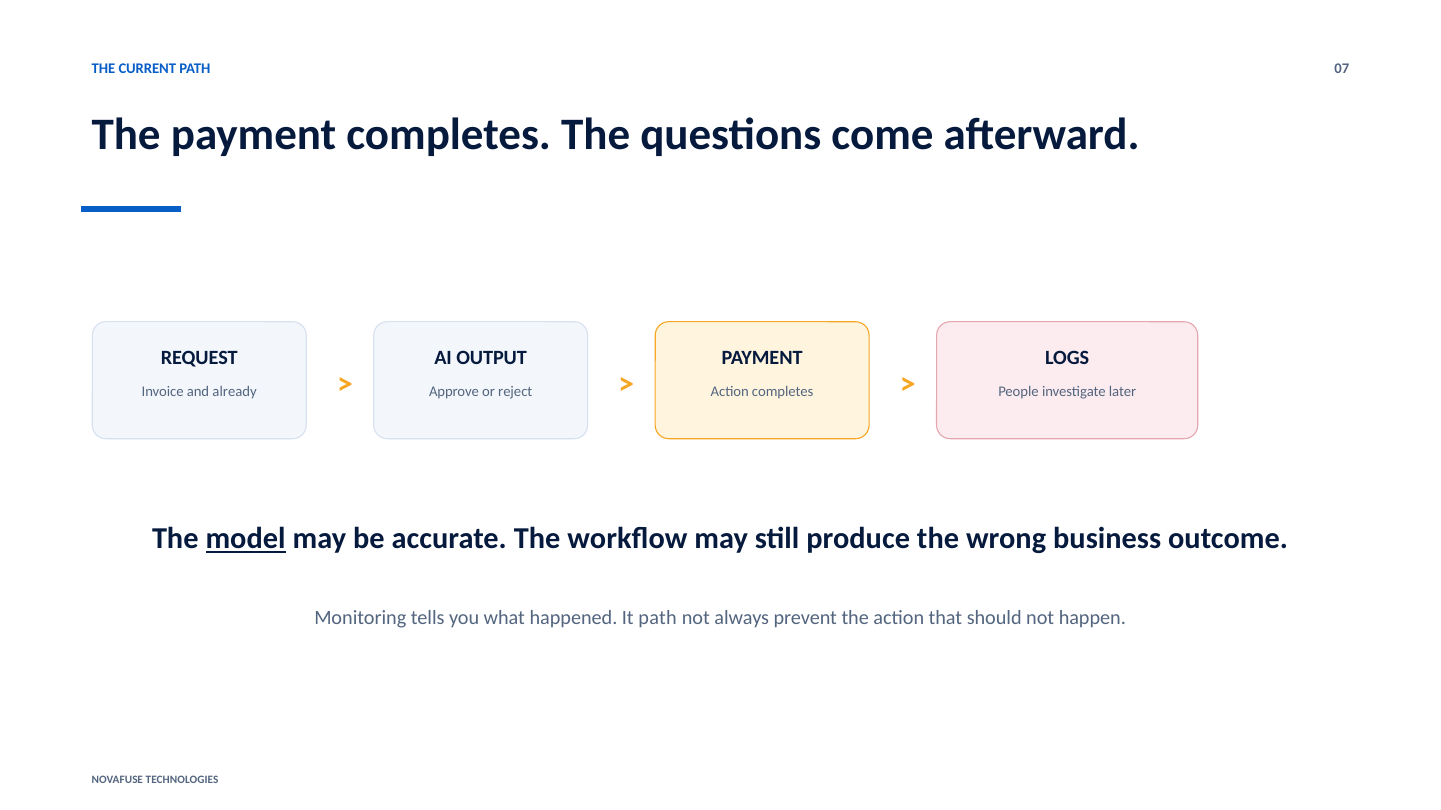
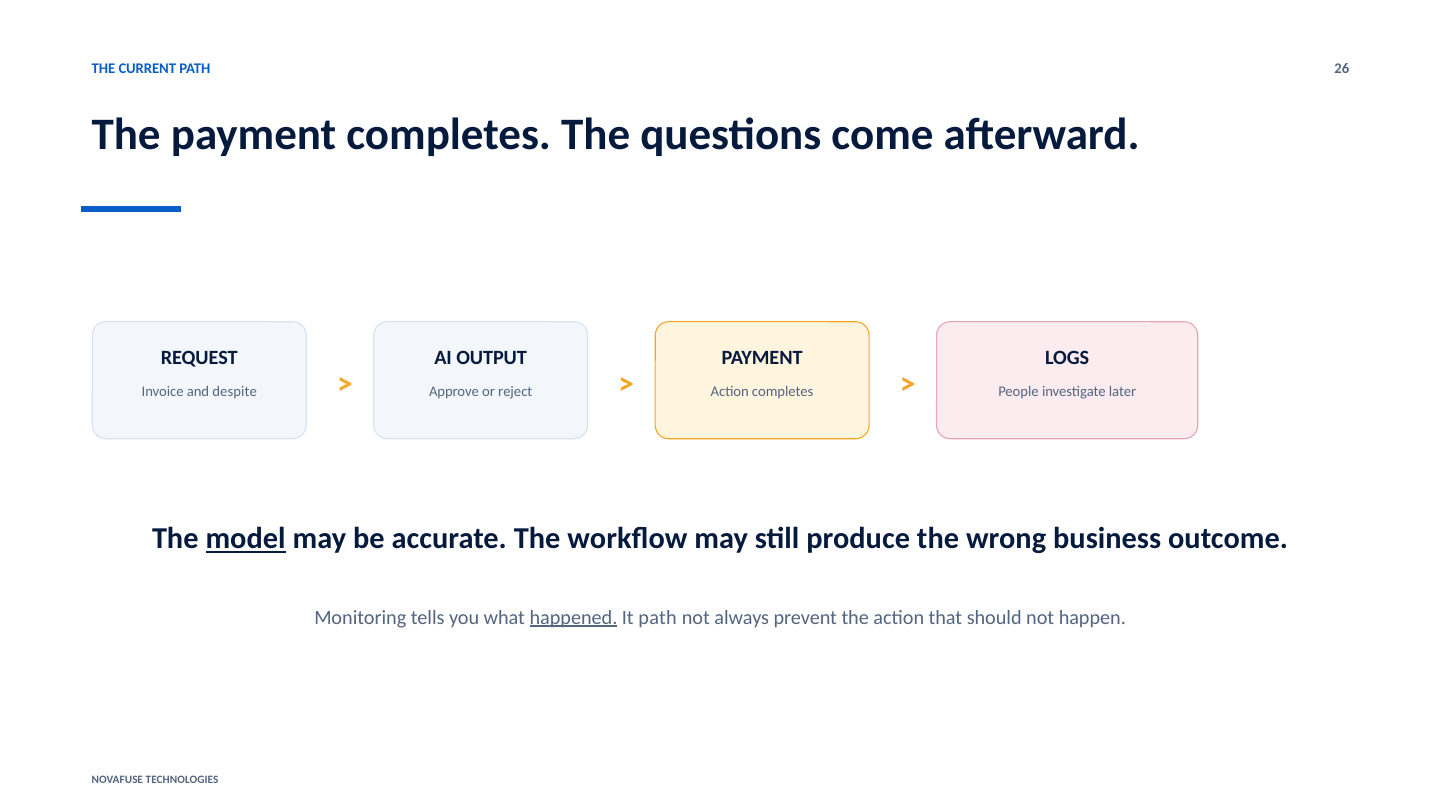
07: 07 -> 26 (1342, 69)
already: already -> despite (235, 392)
happened underline: none -> present (573, 618)
